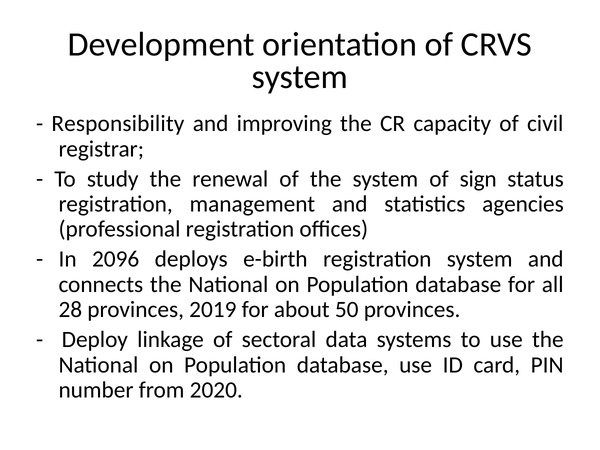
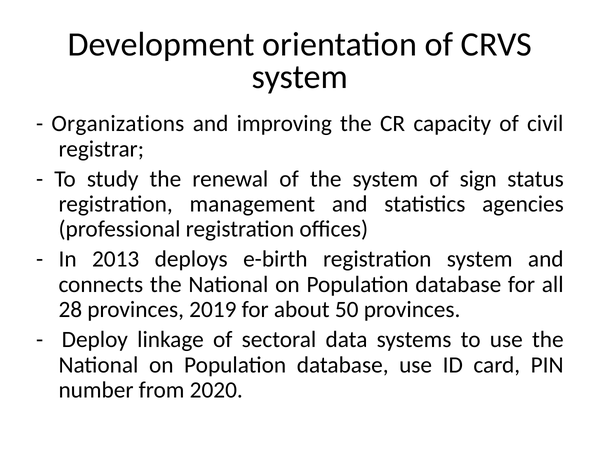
Responsibility: Responsibility -> Organizations (118, 124)
2096: 2096 -> 2013 (116, 259)
